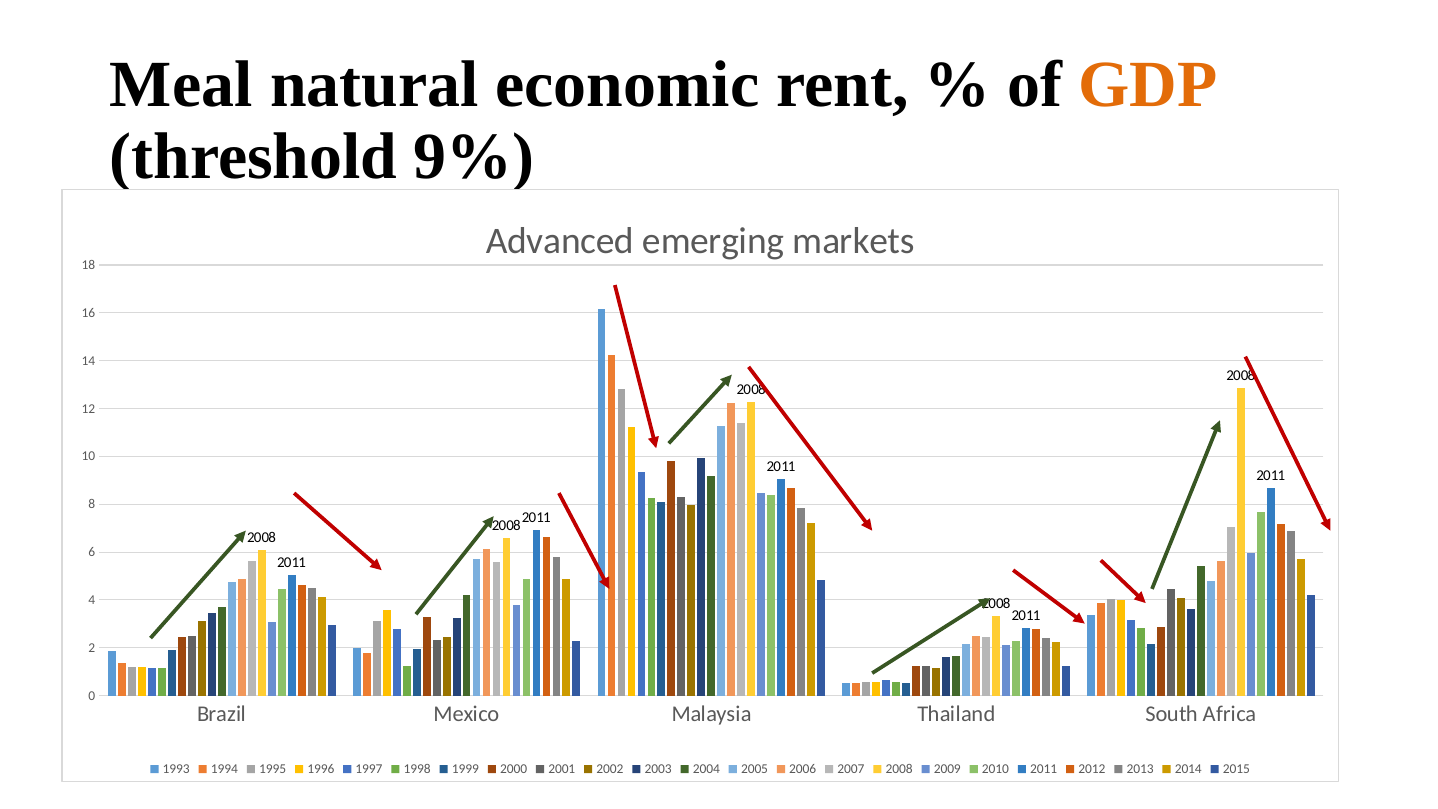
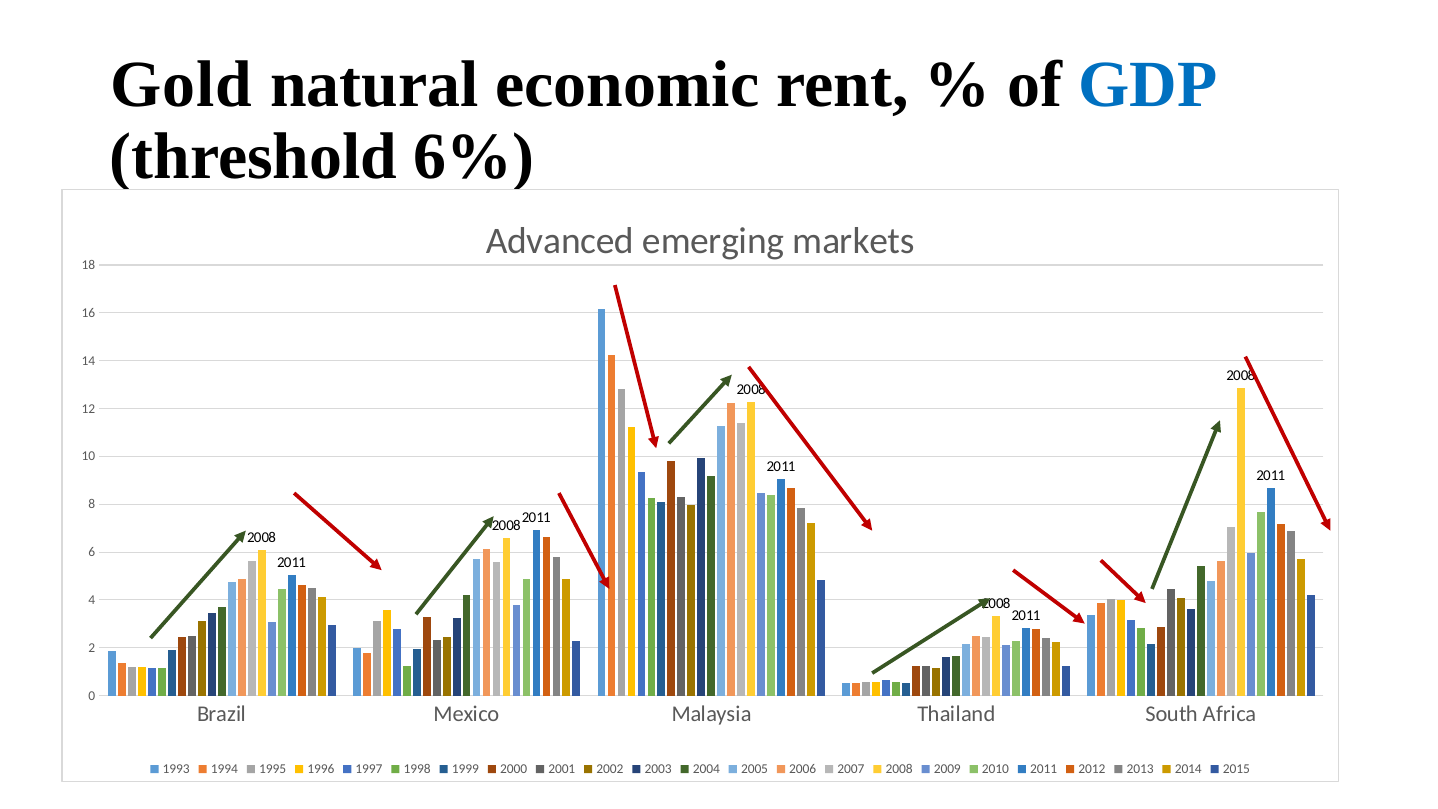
Meal: Meal -> Gold (181, 85)
GDP colour: orange -> blue (1148, 85)
9%: 9% -> 6% (474, 156)
